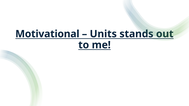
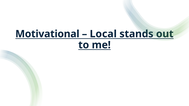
Units: Units -> Local (103, 34)
